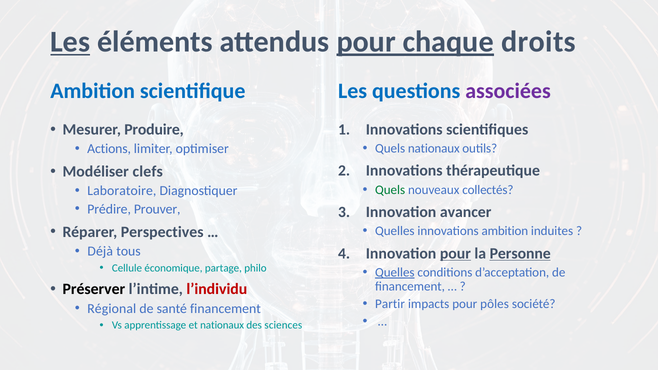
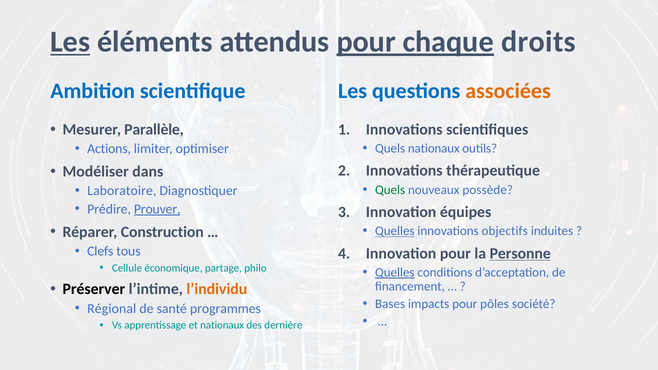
associées colour: purple -> orange (508, 91)
Produire: Produire -> Parallèle (154, 129)
clefs: clefs -> dans (148, 172)
collectés: collectés -> possède (488, 190)
Prouver underline: none -> present (157, 209)
avancer: avancer -> équipes (466, 212)
Perspectives: Perspectives -> Construction (162, 232)
Quelles underline: none -> present (395, 231)
innovations ambition: ambition -> objectifs (505, 231)
Déjà: Déjà -> Clefs (100, 251)
pour underline: present -> none (455, 254)
l’individu colour: red -> orange (217, 289)
Partir: Partir -> Bases (390, 304)
santé financement: financement -> programmes (225, 309)
sciences: sciences -> dernière (283, 325)
